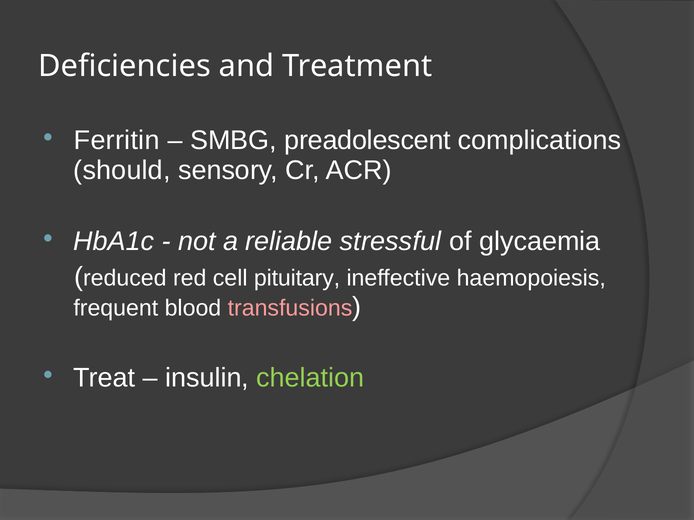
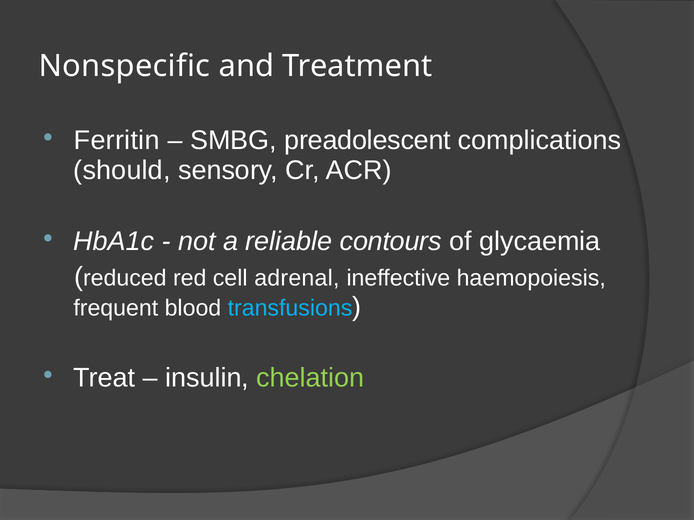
Deficiencies: Deficiencies -> Nonspecific (124, 66)
stressful: stressful -> contours (391, 241)
pituitary: pituitary -> adrenal (297, 278)
transfusions colour: pink -> light blue (290, 308)
